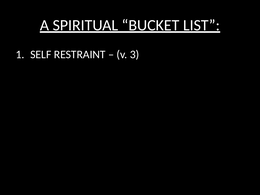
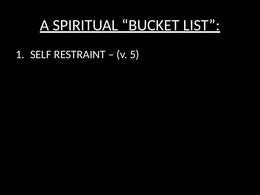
3: 3 -> 5 (135, 55)
